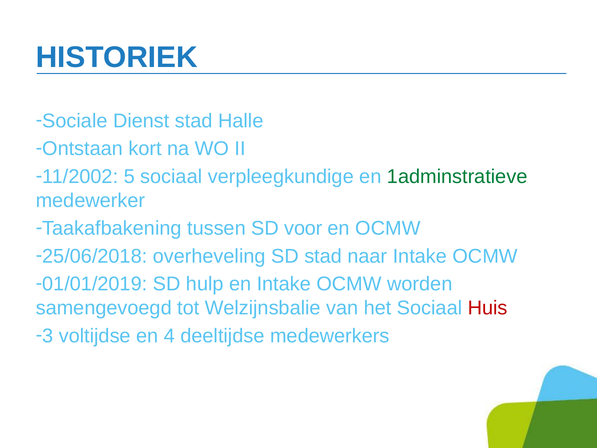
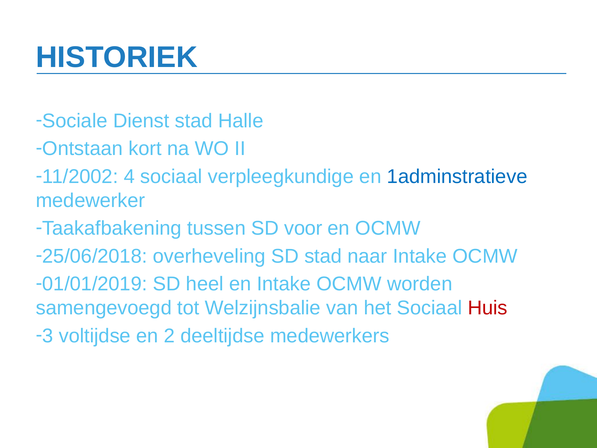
5: 5 -> 4 (129, 176)
1adminstratieve colour: green -> blue (457, 176)
hulp: hulp -> heel (205, 284)
4: 4 -> 2 (169, 336)
